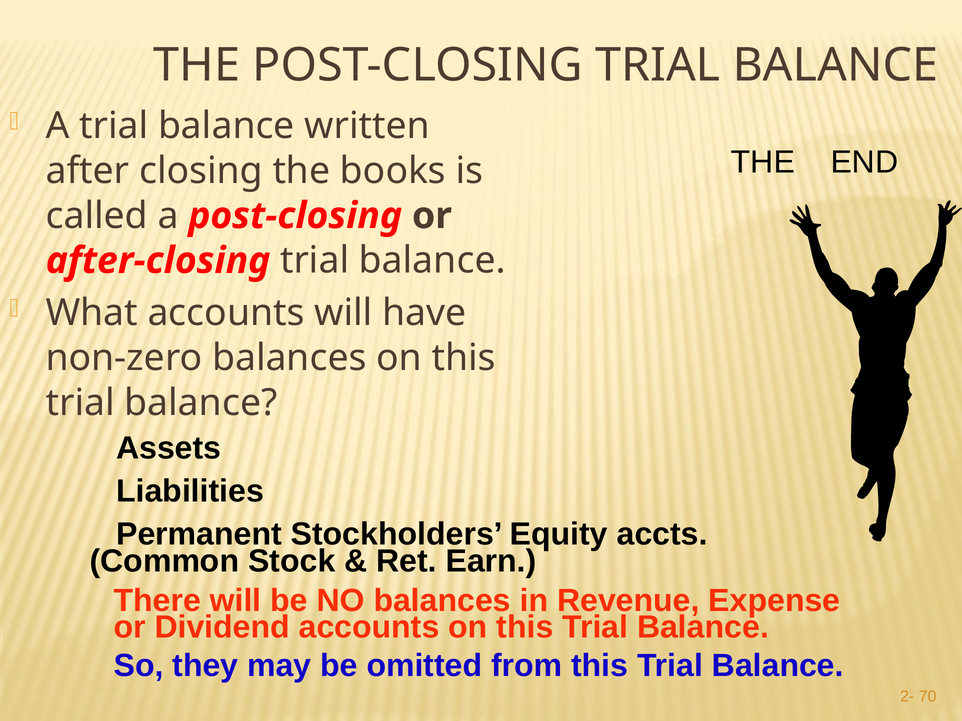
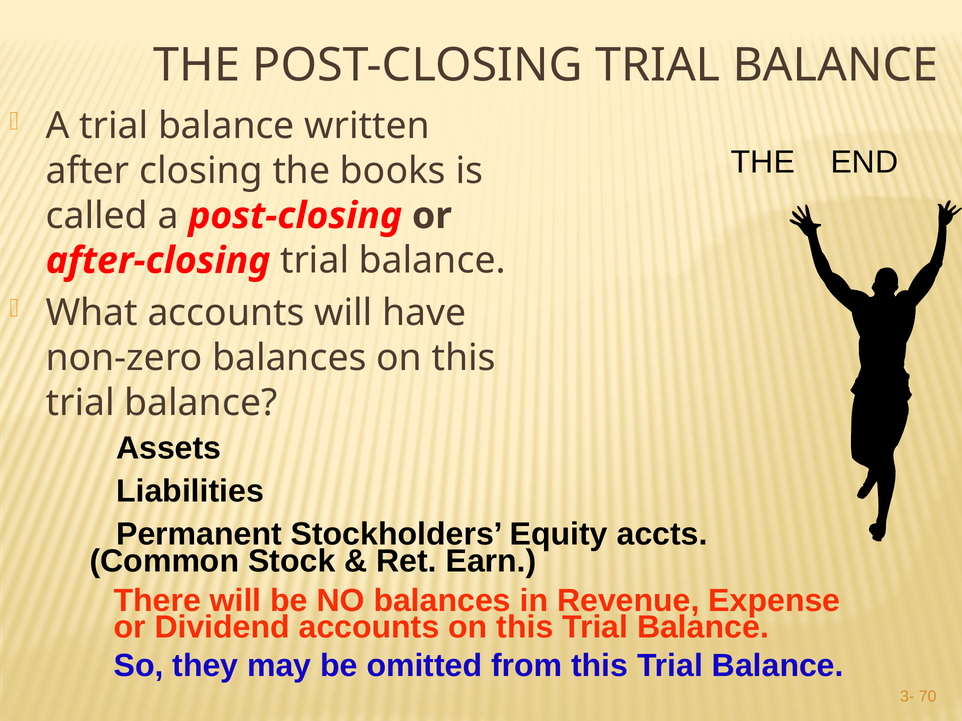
2-: 2- -> 3- (907, 697)
